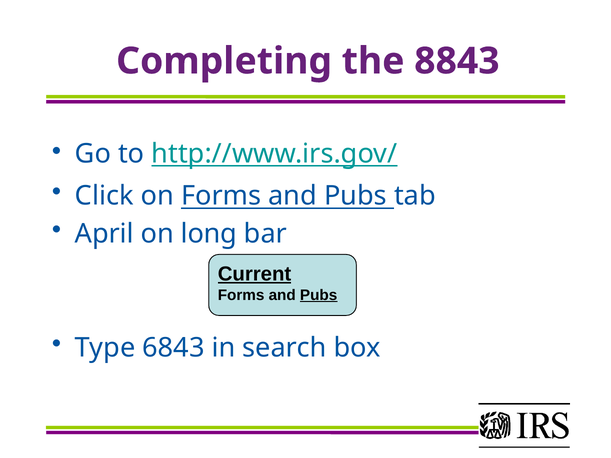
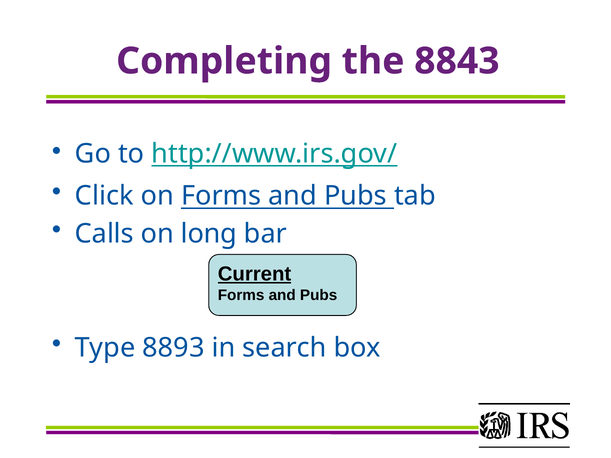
April: April -> Calls (104, 234)
Pubs underline: present -> none (319, 295)
6843: 6843 -> 8893 (173, 348)
